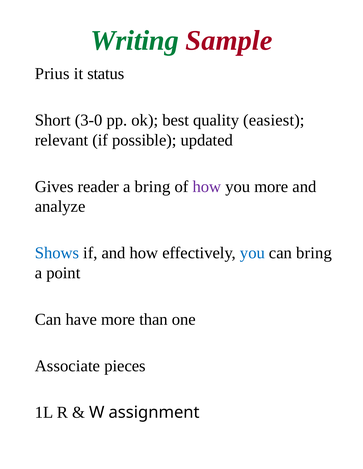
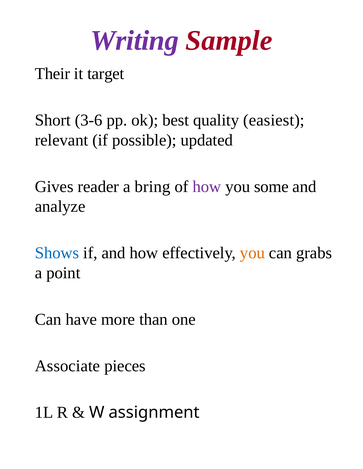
Writing colour: green -> purple (135, 41)
Prius: Prius -> Their (52, 74)
status: status -> target (106, 74)
3-0: 3-0 -> 3-6 (89, 120)
you more: more -> some (271, 187)
you colour: blue -> orange (252, 253)
can bring: bring -> grabs (314, 253)
